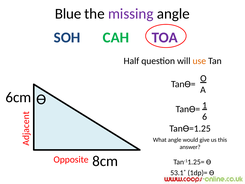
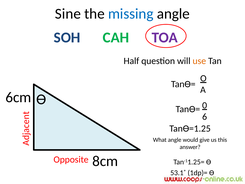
Blue: Blue -> Sine (68, 14)
missing colour: purple -> blue (131, 14)
1: 1 -> 0 (205, 105)
